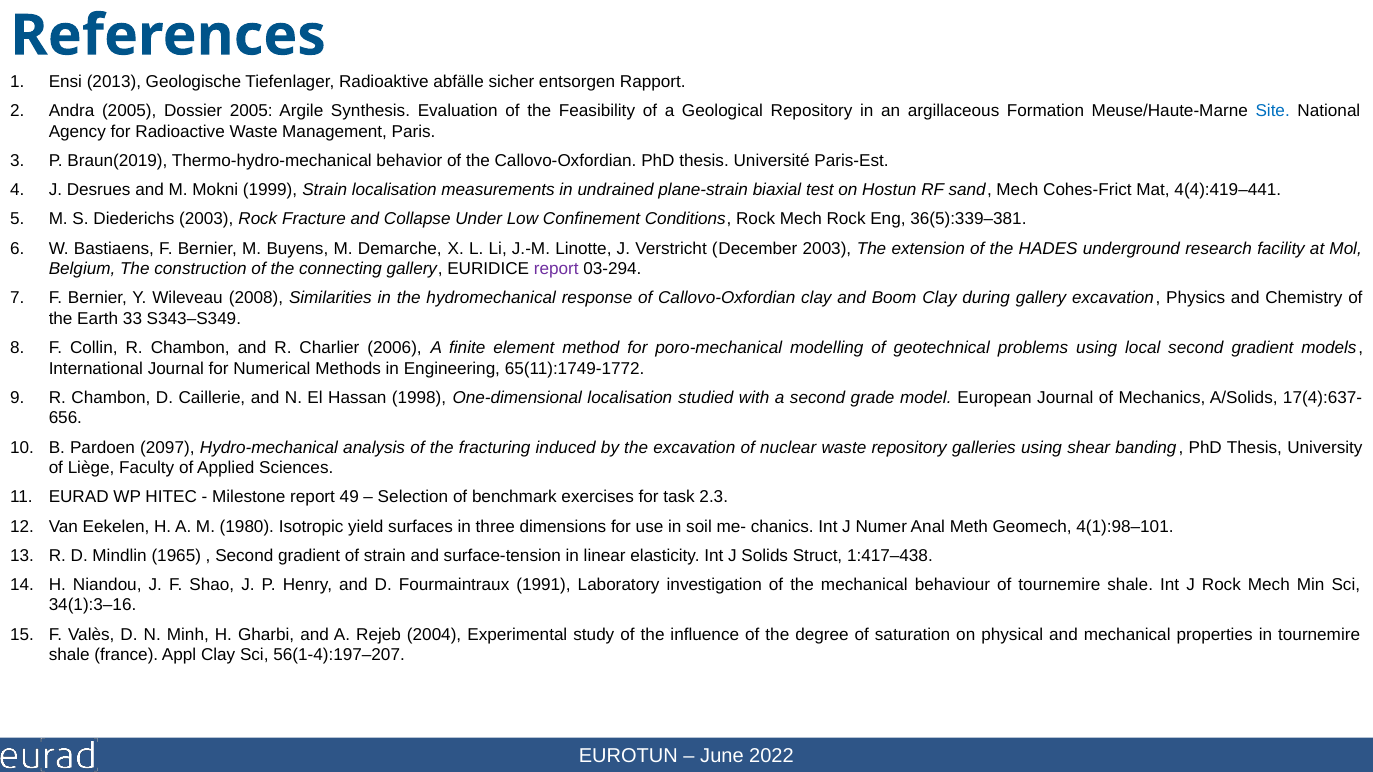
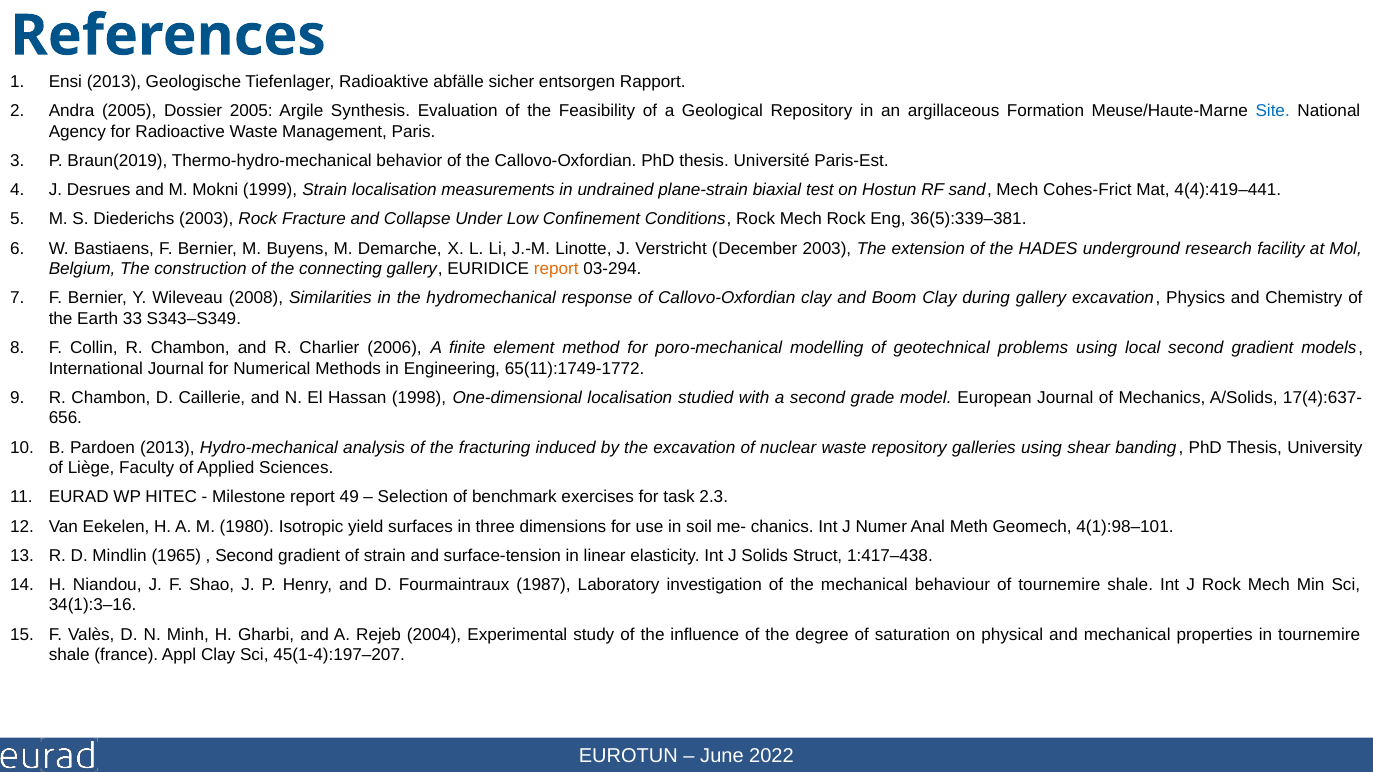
report colour: purple -> orange (556, 269)
Pardoen 2097: 2097 -> 2013 (167, 448)
1991: 1991 -> 1987 (543, 585)
56(1-4):197–207: 56(1-4):197–207 -> 45(1-4):197–207 (339, 655)
